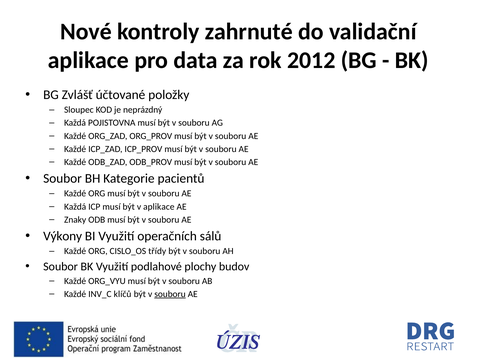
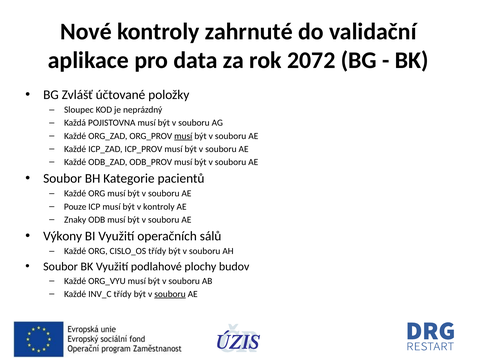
2012: 2012 -> 2072 (311, 60)
musí underline: none -> present (183, 136)
Každá: Každá -> Pouze (75, 206)
v aplikace: aplikace -> kontroly (159, 206)
INV_C klíčů: klíčů -> třídy (123, 294)
